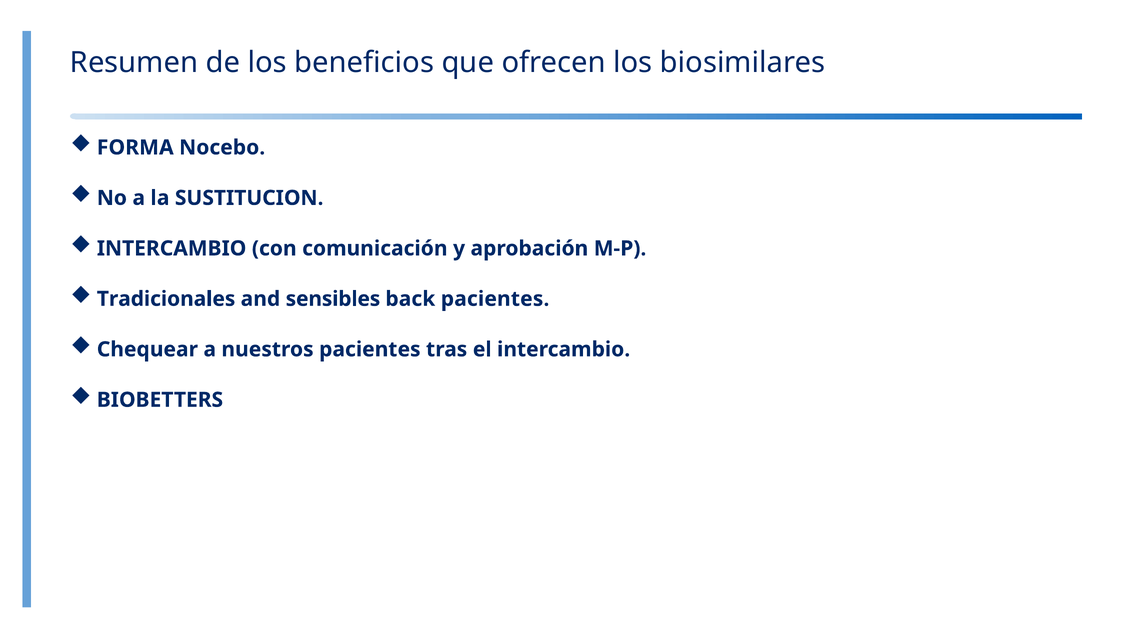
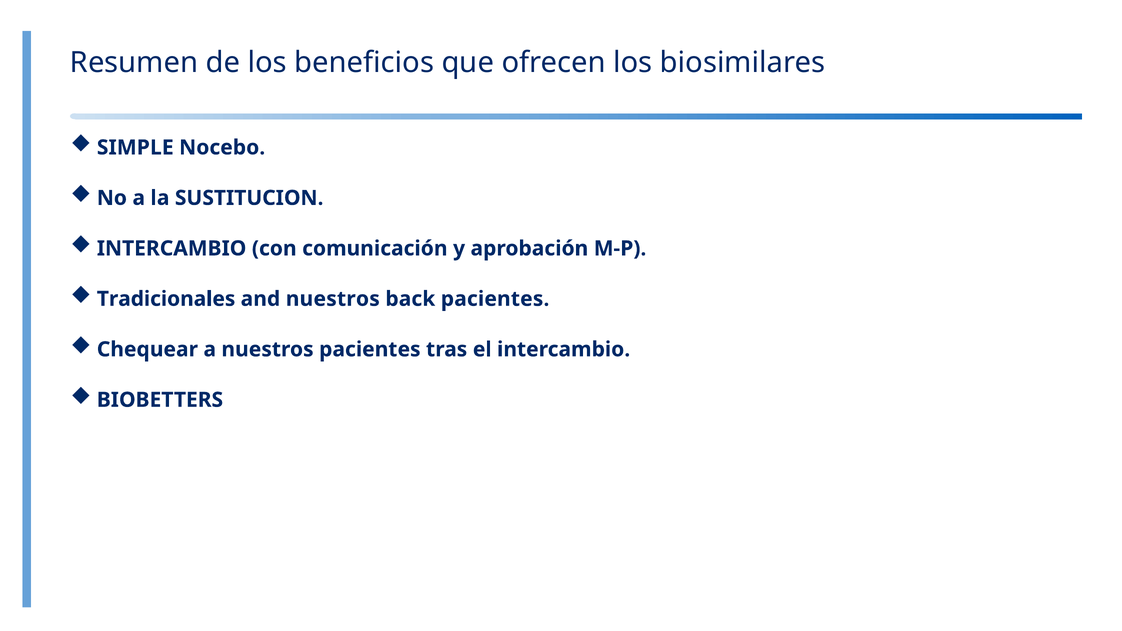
FORMA: FORMA -> SIMPLE (135, 148)
and sensibles: sensibles -> nuestros (333, 299)
